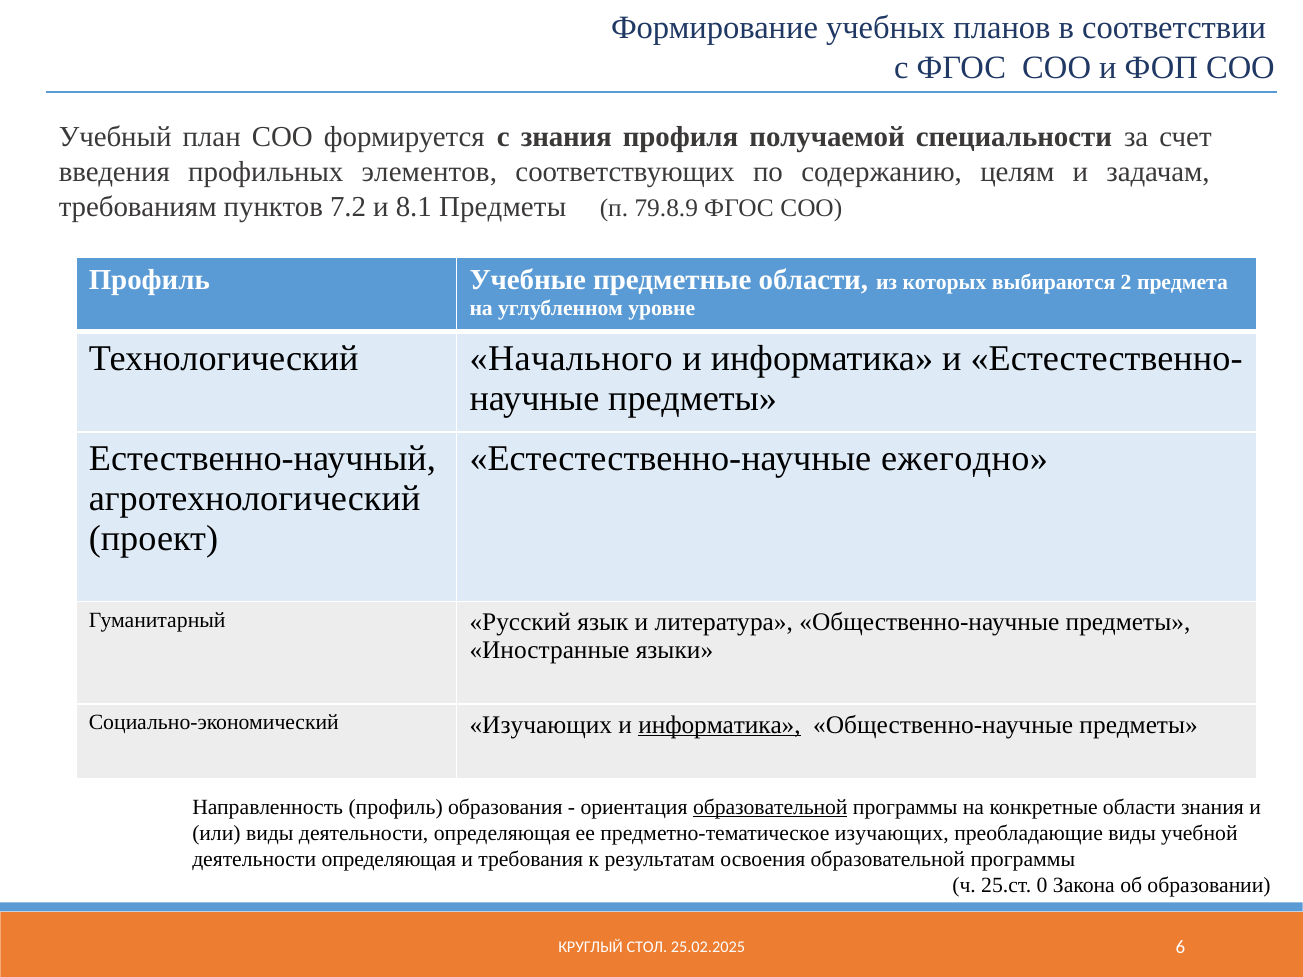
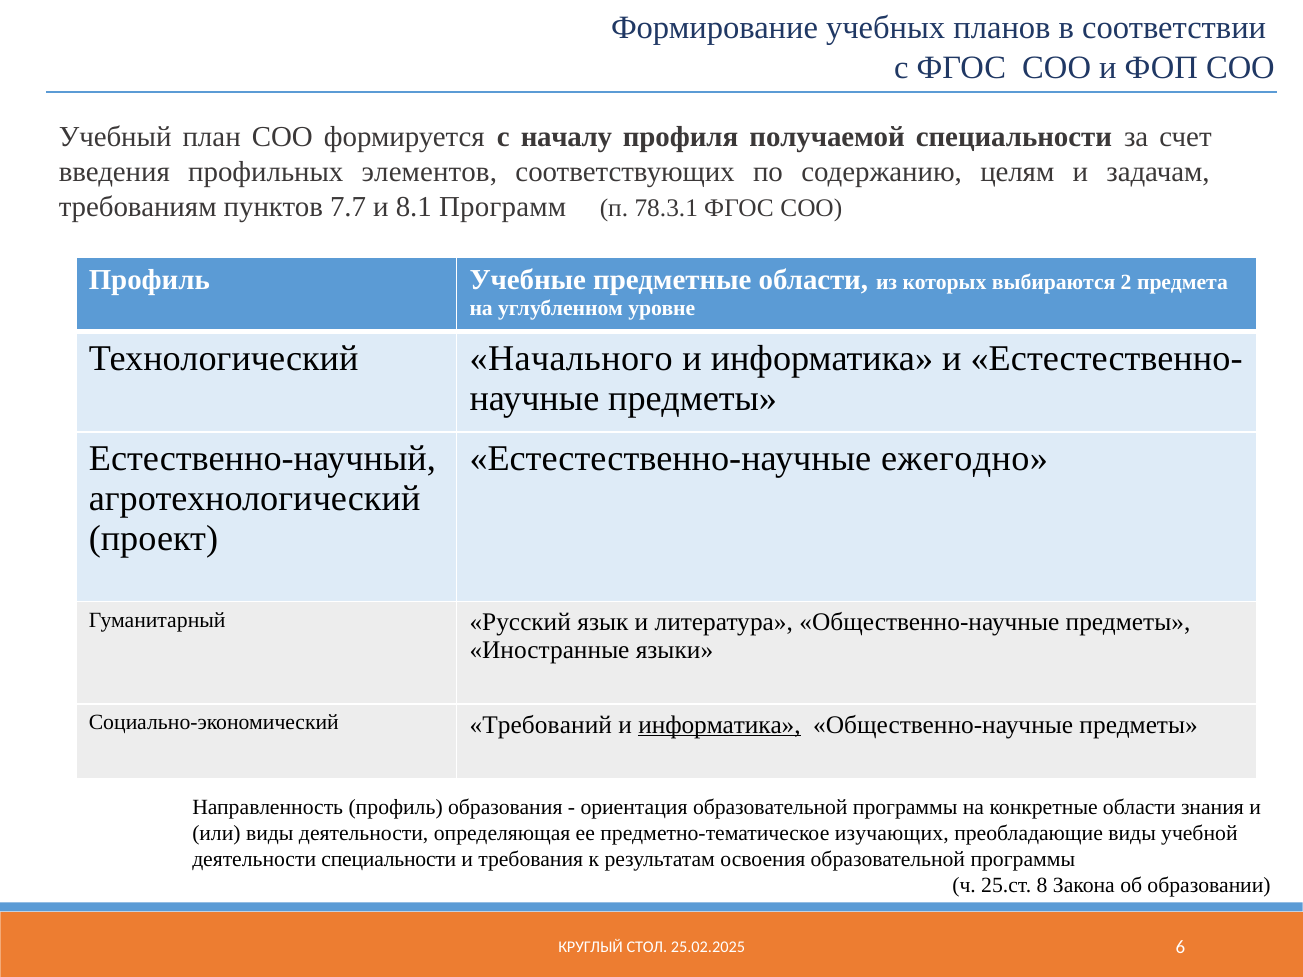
с знания: знания -> началу (566, 137)
7.2: 7.2 -> 7.7 (348, 207)
8.1 Предметы: Предметы -> Программ (503, 207)
79.8.9: 79.8.9 -> 78.3.1 (666, 208)
Социально-экономический Изучающих: Изучающих -> Требований (541, 725)
образовательной underline: present -> none (770, 807)
определяющая: определяющая -> специальности (389, 859)
0: 0 -> 8 (1042, 885)
